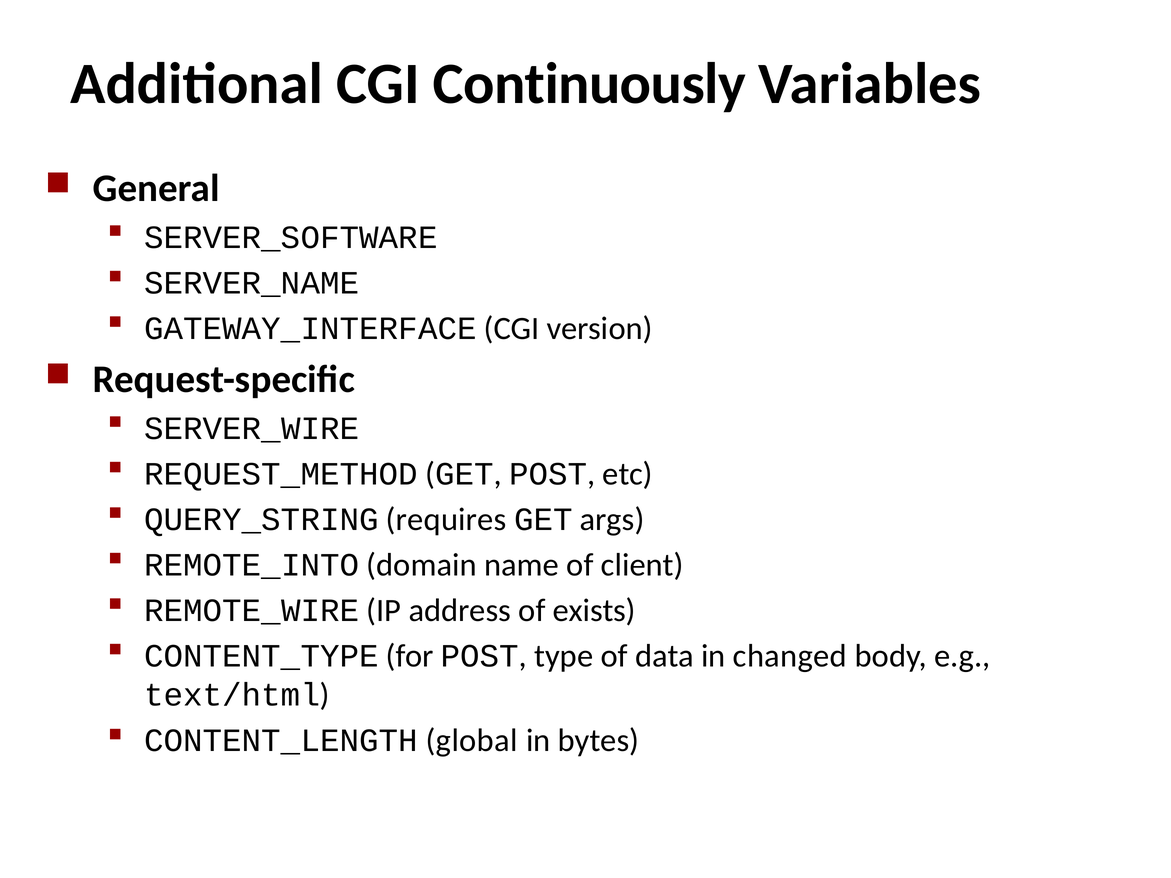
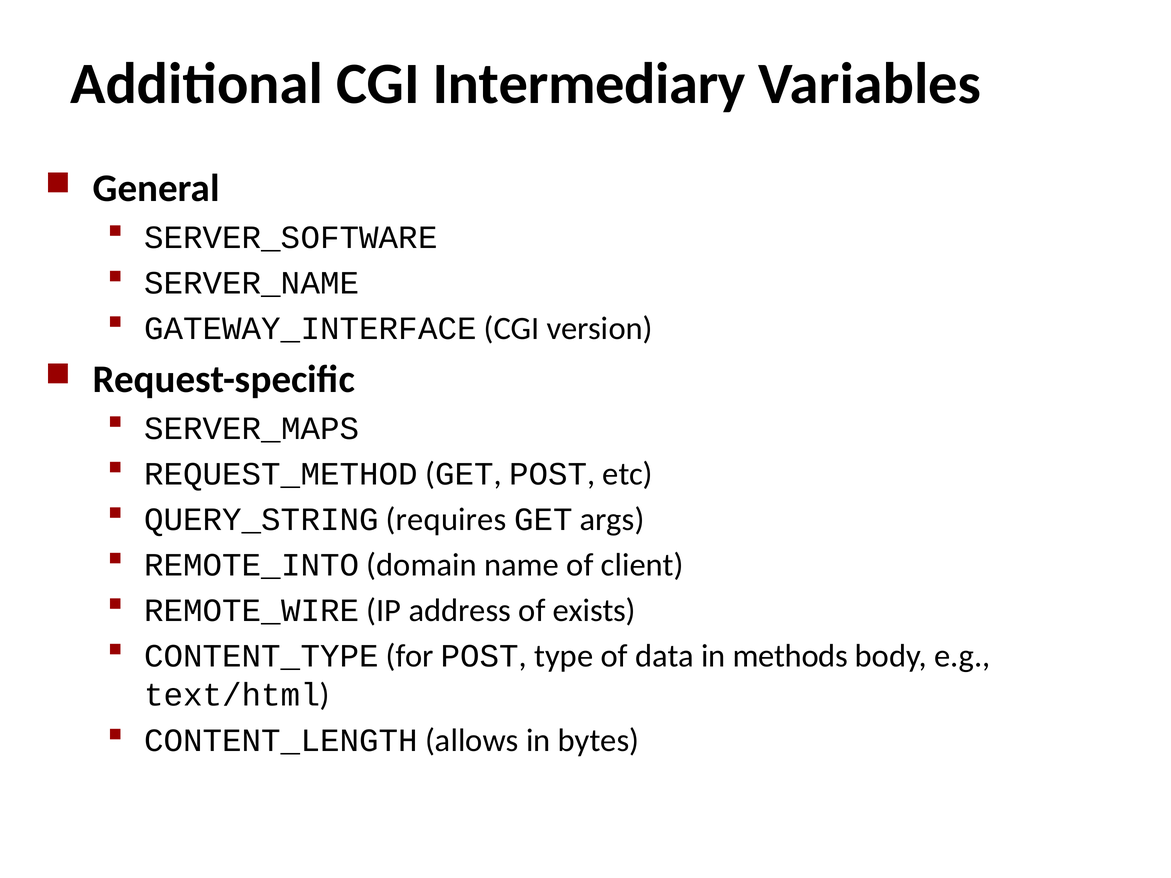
Continuously: Continuously -> Intermediary (589, 84)
SERVER_WIRE: SERVER_WIRE -> SERVER_MAPS (252, 429)
changed: changed -> methods (790, 656)
global: global -> allows (472, 741)
